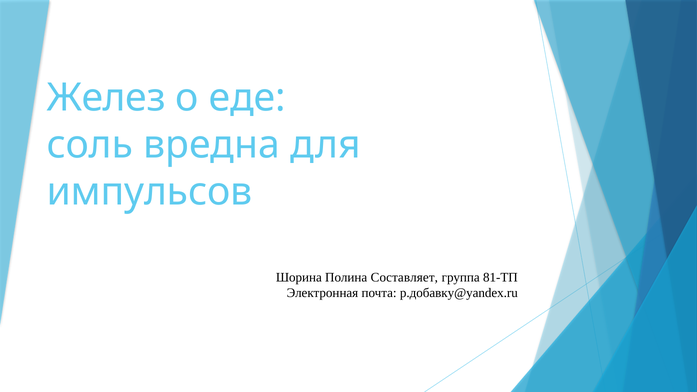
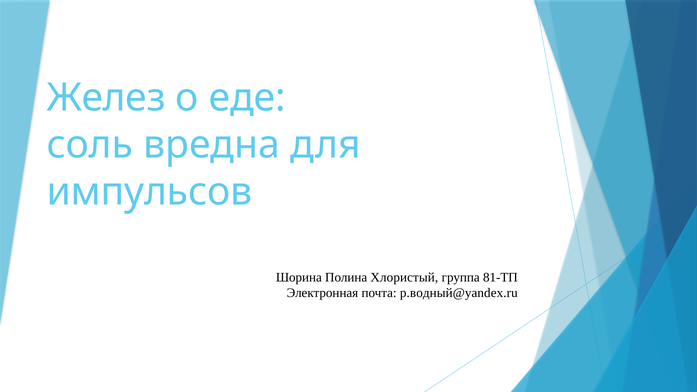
Составляет: Составляет -> Хлористый (404, 277)
p.добавку@yandex.ru: p.добавку@yandex.ru -> p.водный@yandex.ru (459, 293)
